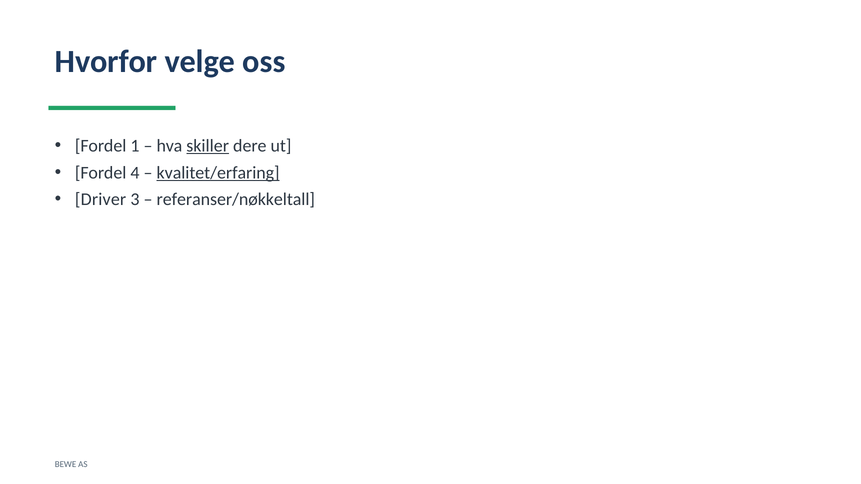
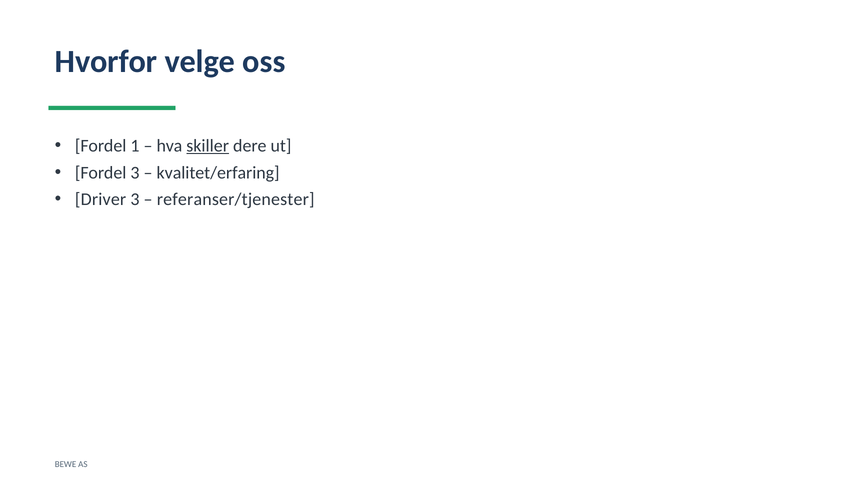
Fordel 4: 4 -> 3 (135, 173)
kvalitet/erfaring underline: present -> none (218, 173)
referanser/nøkkeltall: referanser/nøkkeltall -> referanser/tjenester (236, 200)
